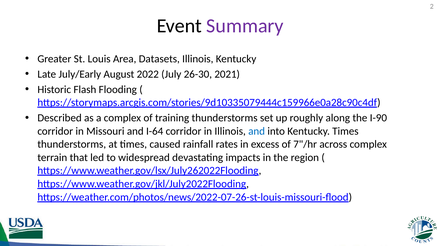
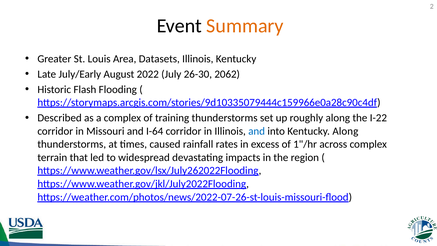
Summary colour: purple -> orange (245, 26)
2021: 2021 -> 2062 (227, 74)
I-90: I-90 -> I-22 (378, 118)
Kentucky Times: Times -> Along (345, 131)
7"/hr: 7"/hr -> 1"/hr (305, 144)
